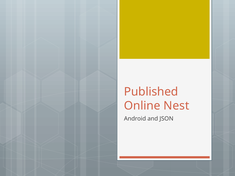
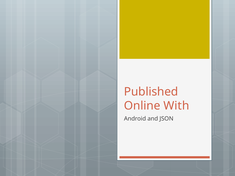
Nest: Nest -> With (176, 106)
